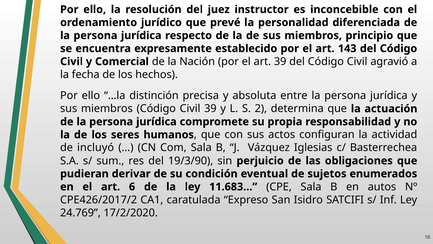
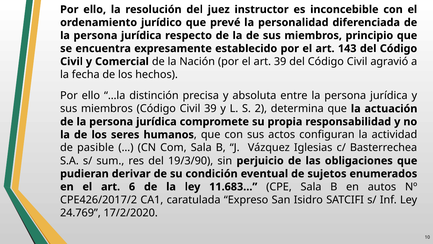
incluyó: incluyó -> pasible (96, 147)
